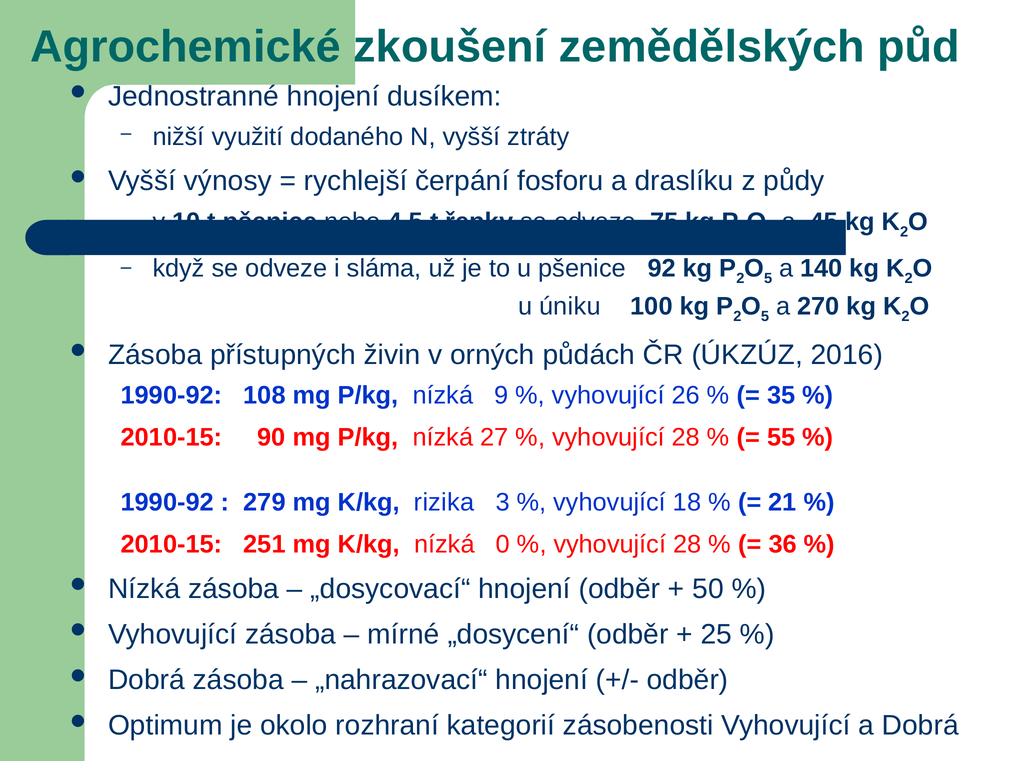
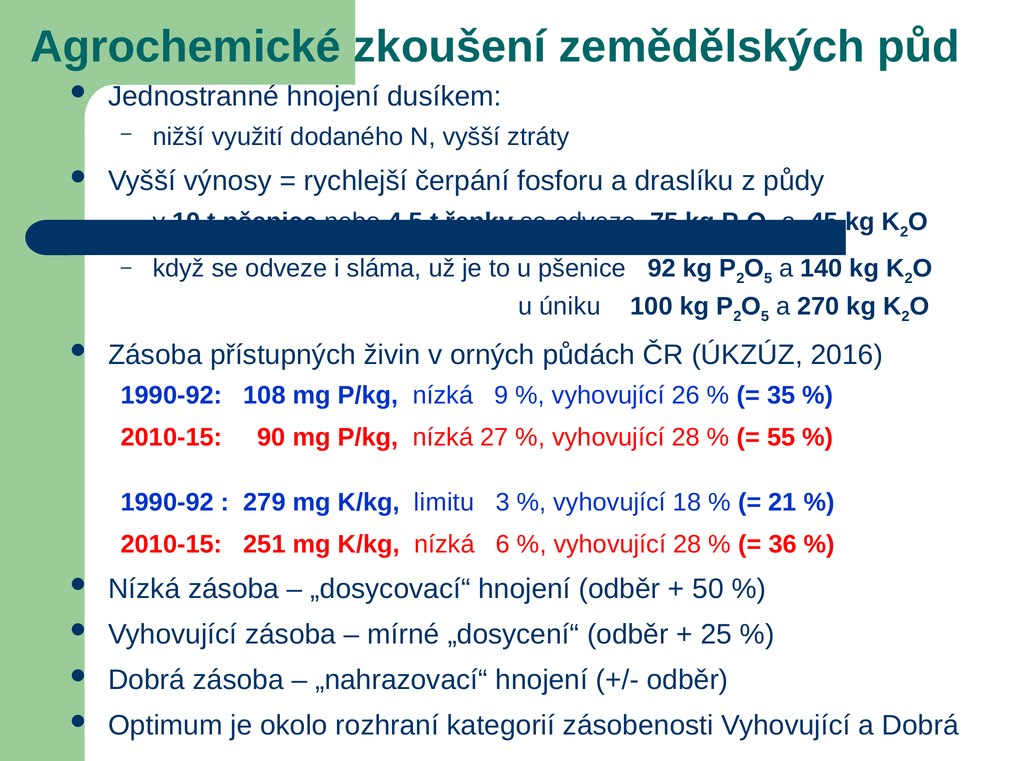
rizika: rizika -> limitu (444, 503)
0: 0 -> 6 (503, 545)
